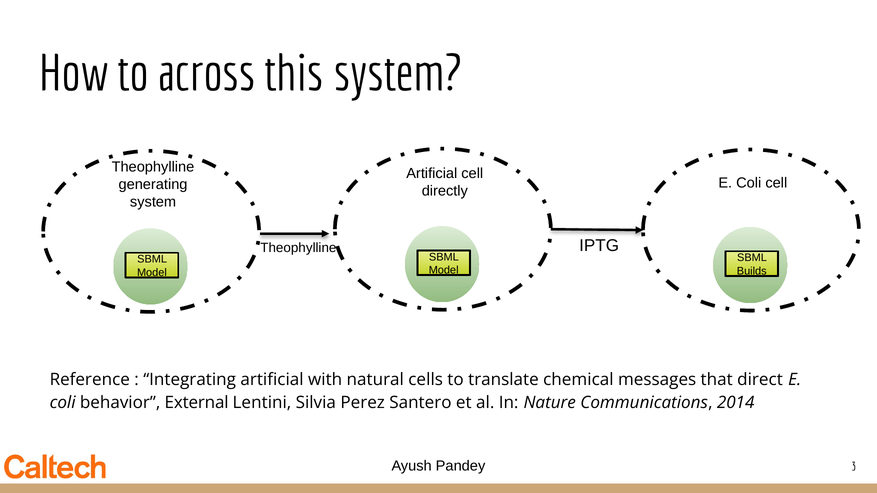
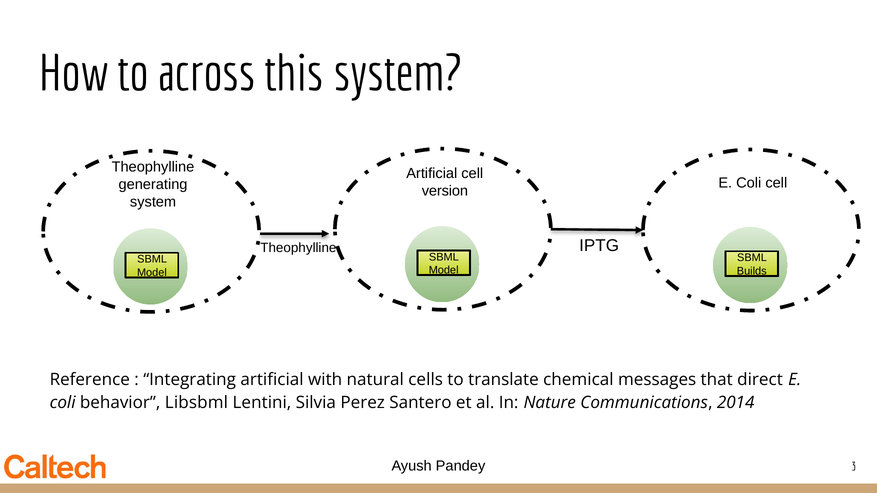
directly: directly -> version (445, 191)
External: External -> Libsbml (196, 403)
